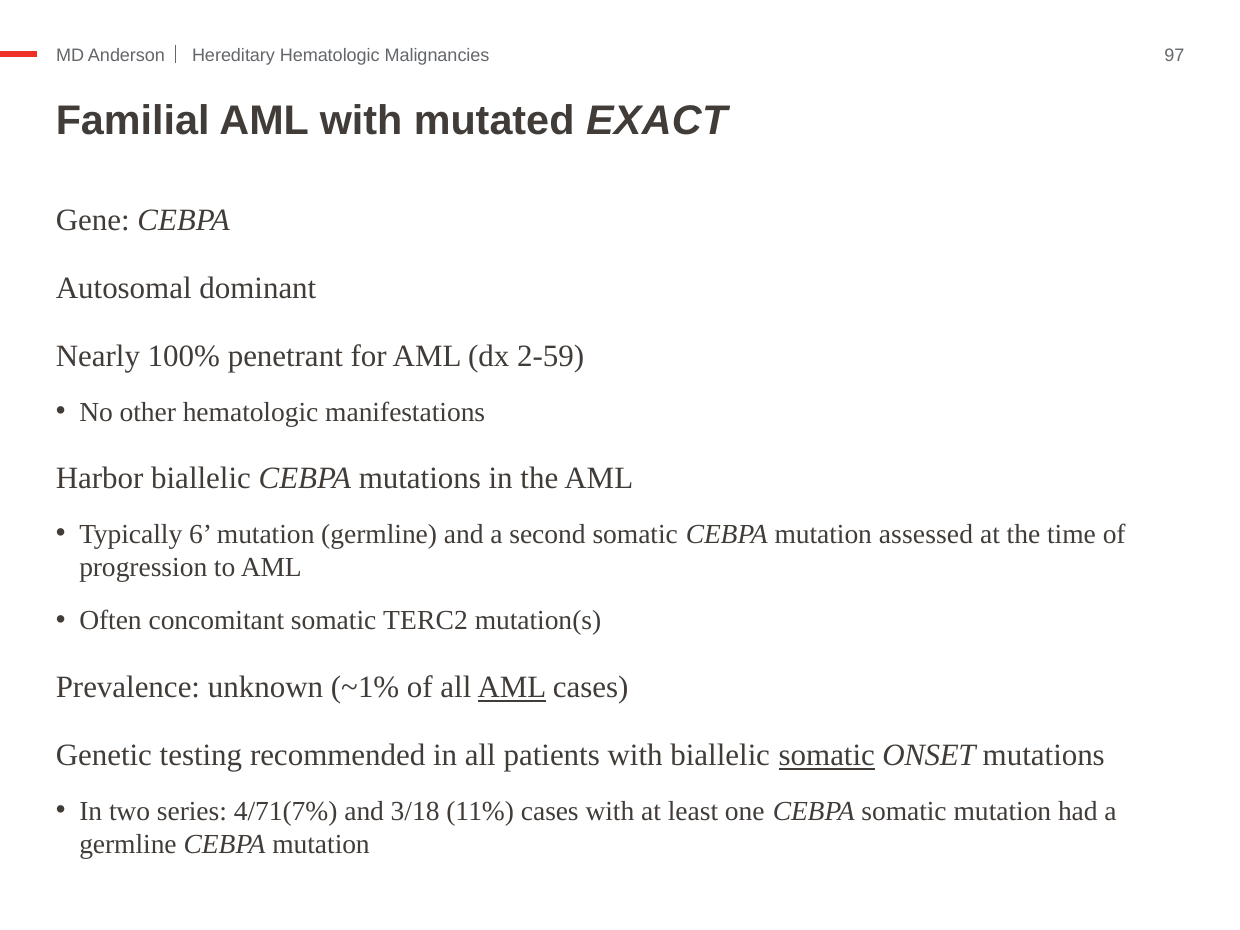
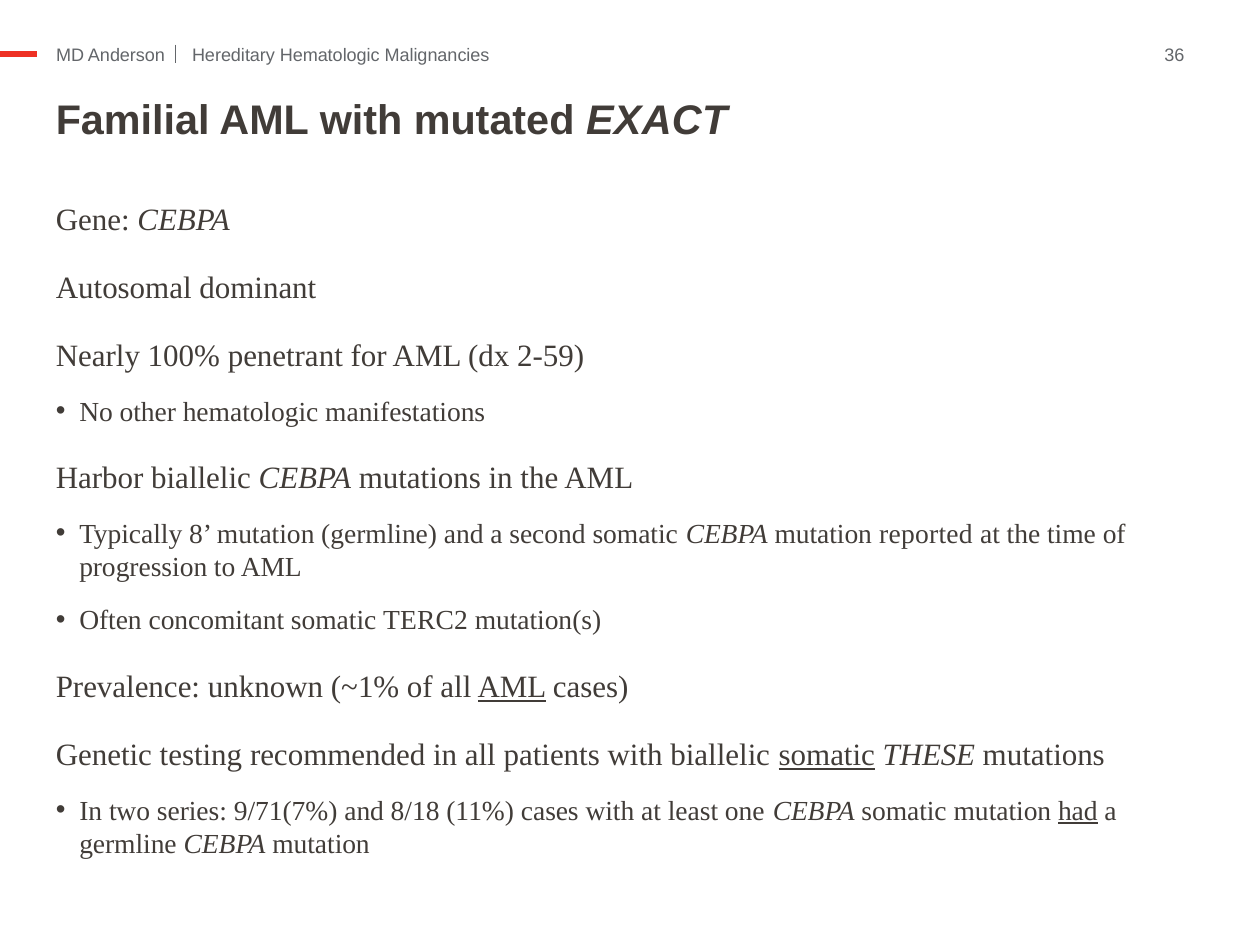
97: 97 -> 36 (1174, 55)
6: 6 -> 8 (201, 534)
assessed: assessed -> reported (926, 534)
ONSET: ONSET -> THESE (929, 755)
4/71(7%: 4/71(7% -> 9/71(7% (286, 811)
3/18: 3/18 -> 8/18 (415, 811)
had underline: none -> present (1078, 811)
